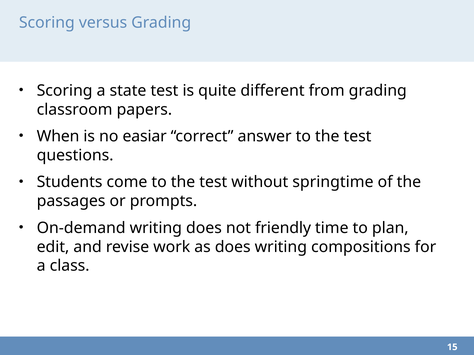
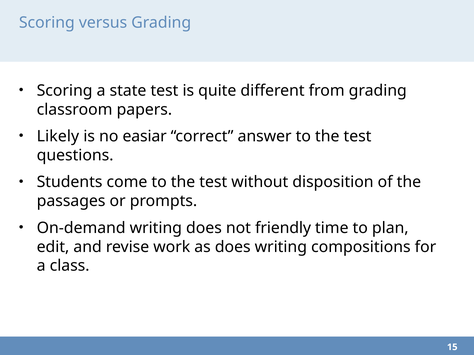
When: When -> Likely (58, 137)
springtime: springtime -> disposition (333, 182)
